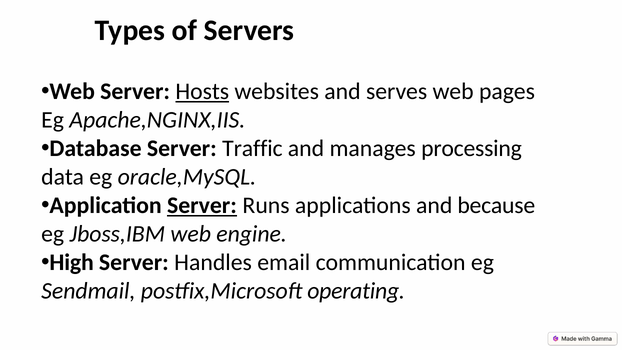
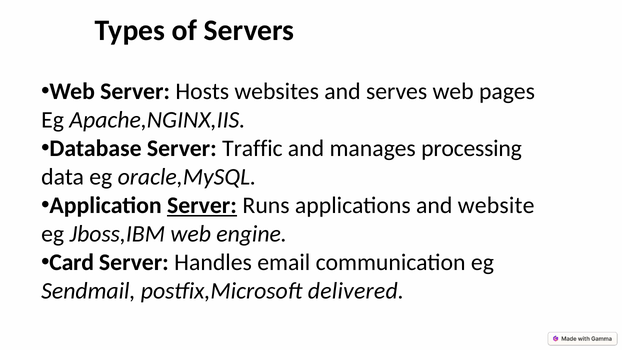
Hosts underline: present -> none (202, 92)
because: because -> website (496, 206)
High: High -> Card (72, 263)
operating: operating -> delivered (356, 291)
